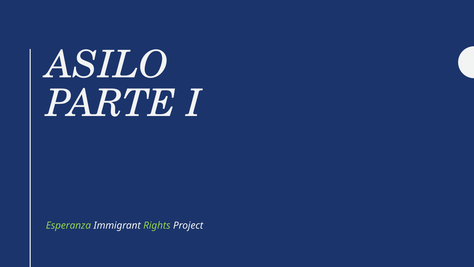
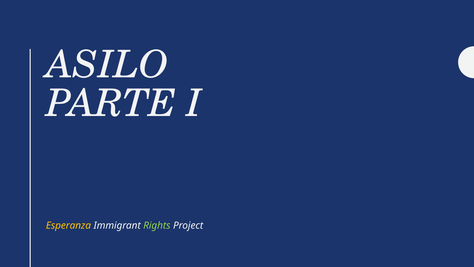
Esperanza colour: light green -> yellow (68, 225)
